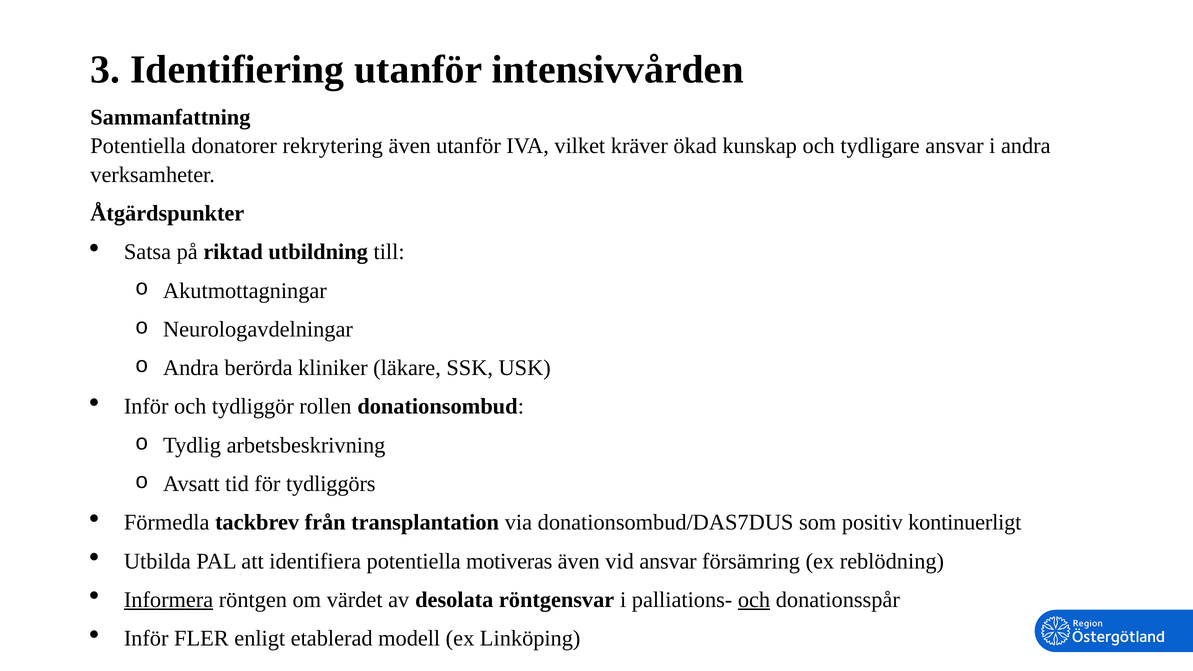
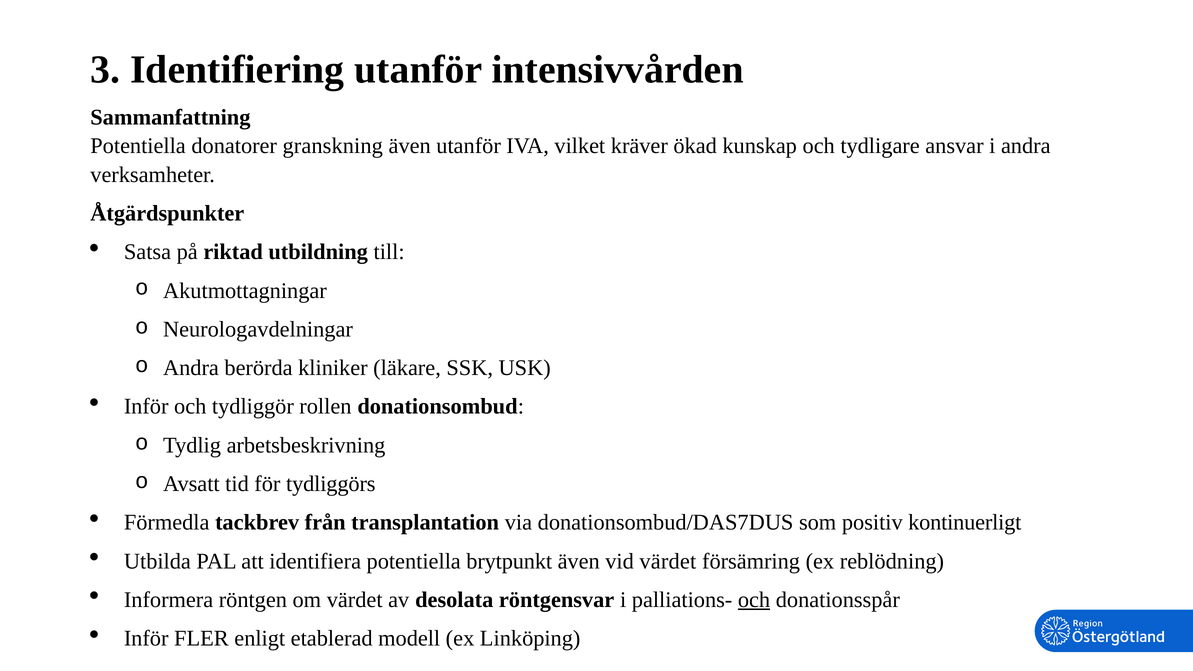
rekrytering: rekrytering -> granskning (333, 146)
motiveras: motiveras -> brytpunkt (509, 561)
vid ansvar: ansvar -> värdet (668, 561)
Informera underline: present -> none (169, 600)
